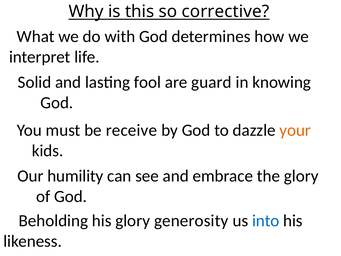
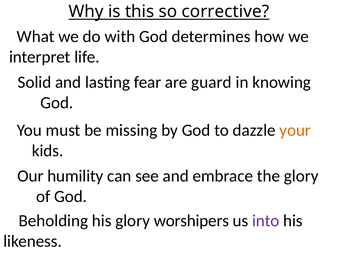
fool: fool -> fear (148, 82)
receive: receive -> missing (131, 130)
generosity: generosity -> worshipers (191, 221)
into colour: blue -> purple (266, 221)
